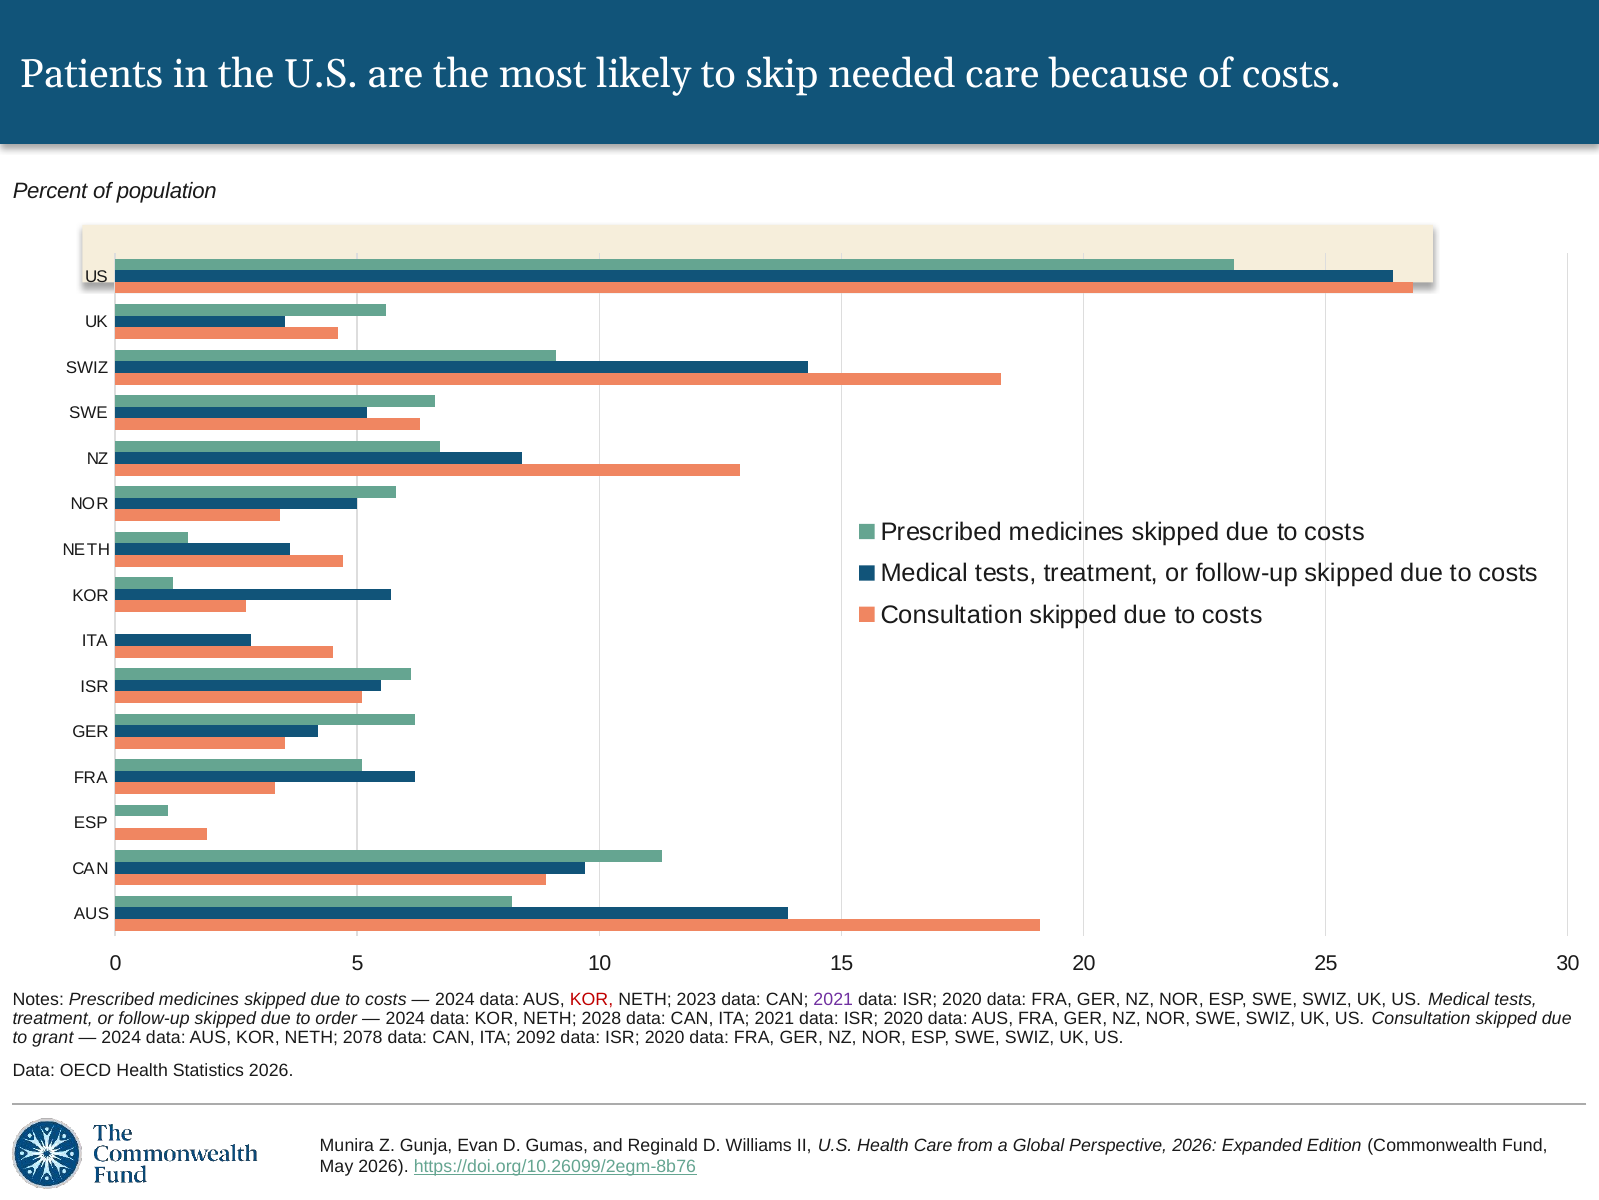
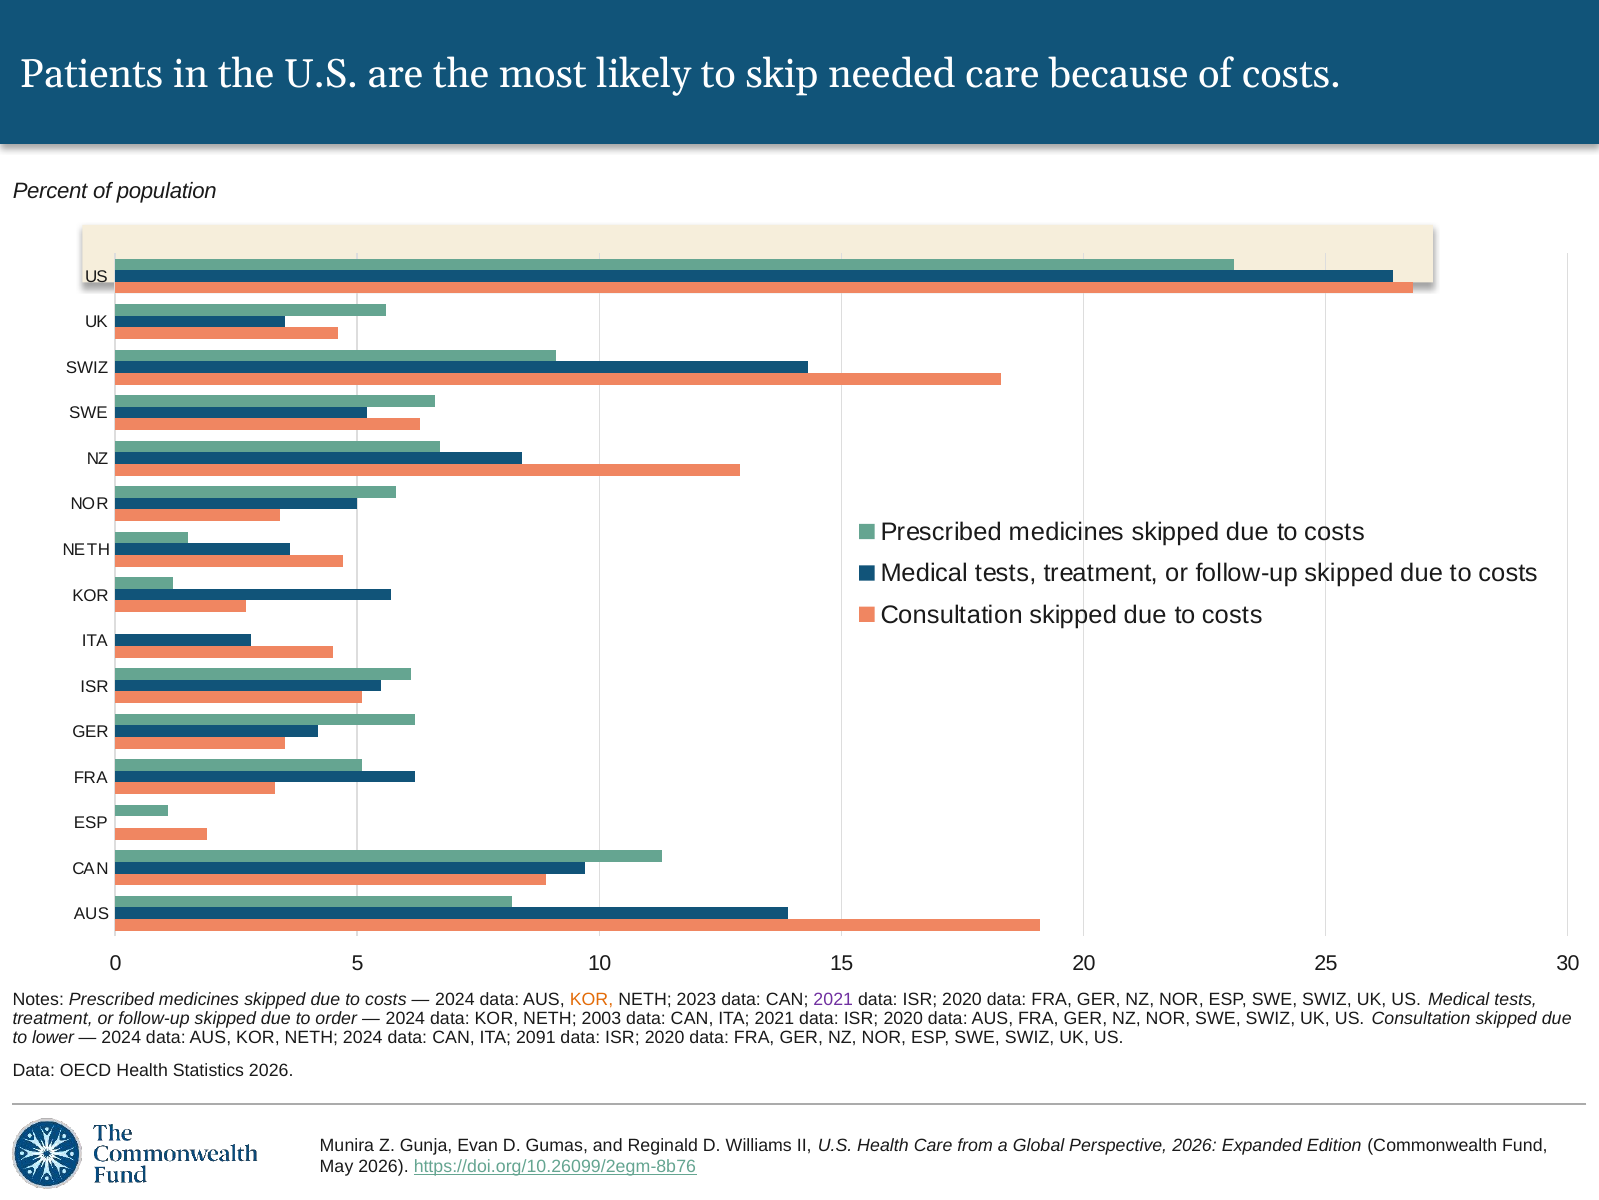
KOR colour: red -> orange (592, 999)
2028: 2028 -> 2003 (601, 1018)
grant: grant -> lower (53, 1037)
NETH 2078: 2078 -> 2024 (363, 1037)
2092: 2092 -> 2091 (536, 1037)
